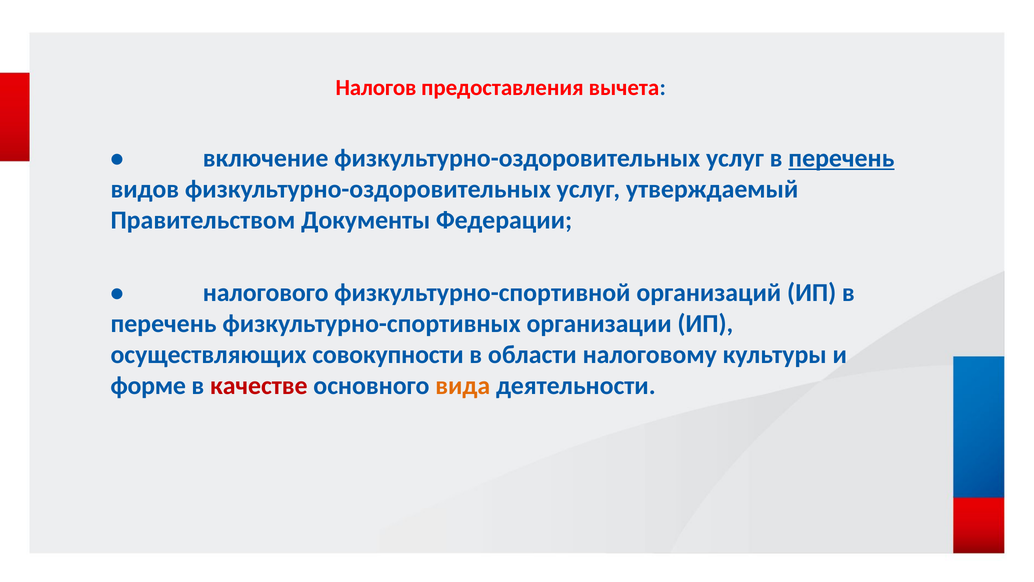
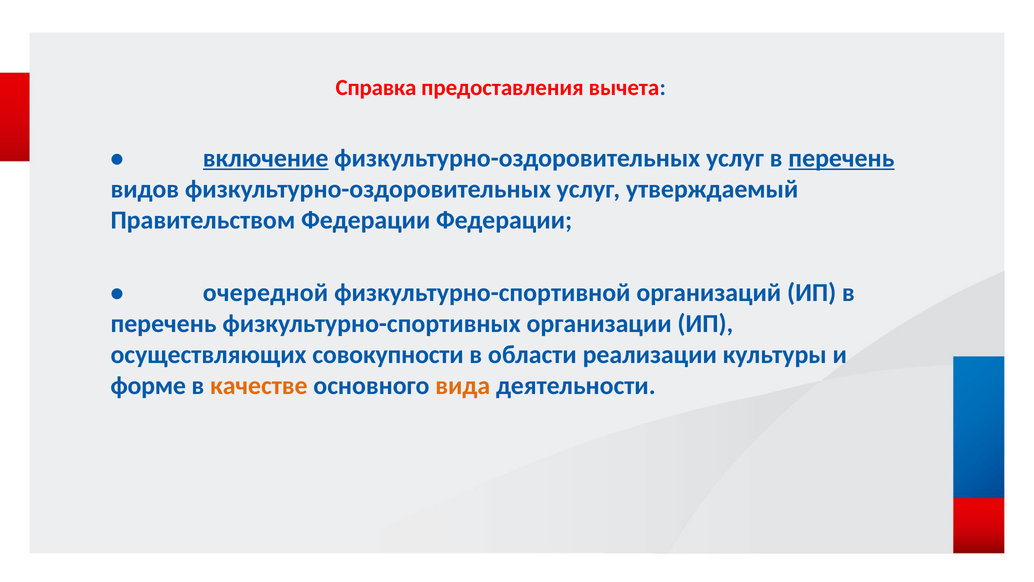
Налогов: Налогов -> Справка (376, 87)
включение underline: none -> present (266, 158)
Правительством Документы: Документы -> Федерации (366, 220)
налогового: налогового -> очередной (266, 292)
налоговому: налоговому -> реализации (650, 354)
качестве colour: red -> orange (259, 385)
